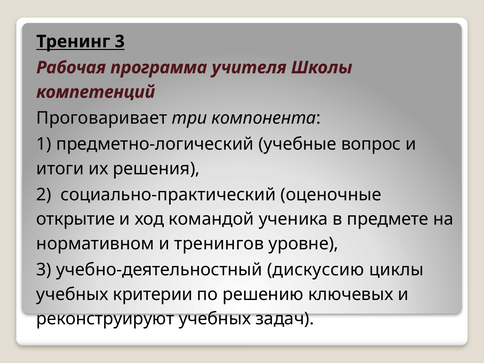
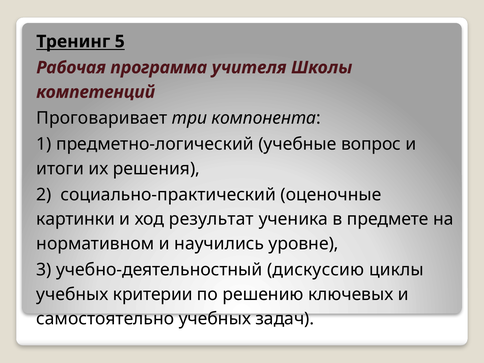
Тренинг 3: 3 -> 5 (120, 42)
открытие: открытие -> картинки (76, 219)
командой: командой -> результат (211, 219)
тренингов: тренингов -> научились (219, 244)
реконструируют: реконструируют -> самостоятельно (105, 319)
